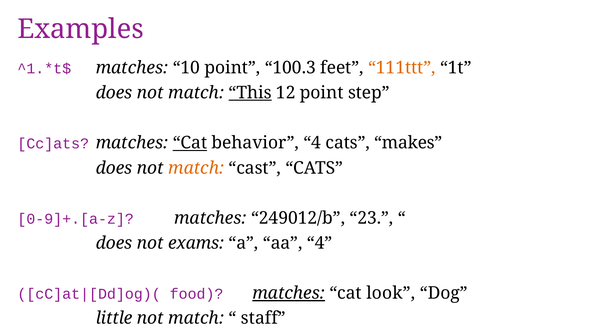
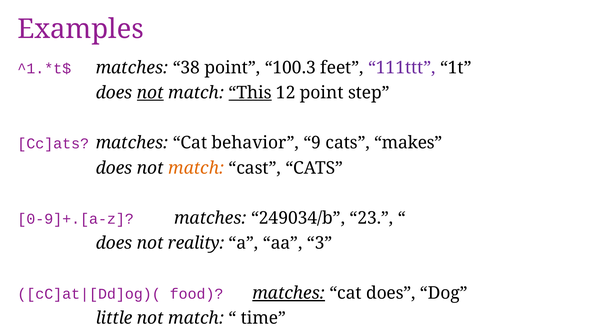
10: 10 -> 38 (186, 68)
111ttt colour: orange -> purple (402, 68)
not underline: none -> present (150, 93)
Cat underline: present -> none (190, 143)
behavior 4: 4 -> 9 (312, 143)
249012/b: 249012/b -> 249034/b (298, 218)
exams: exams -> reality (196, 243)
aa 4: 4 -> 3 (320, 243)
cat look: look -> does (391, 293)
staff: staff -> time (263, 318)
